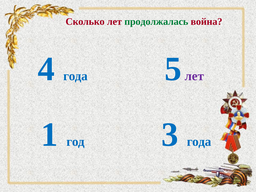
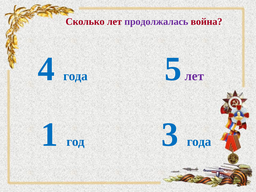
продолжалась colour: green -> purple (156, 22)
